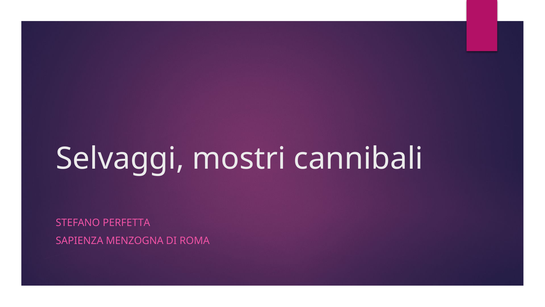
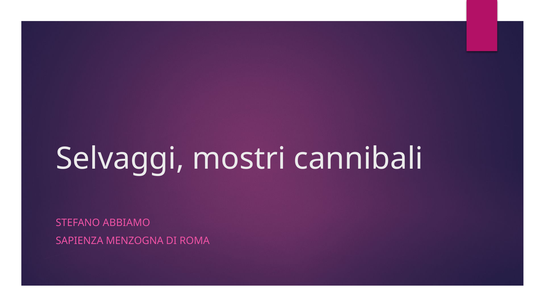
PERFETTA: PERFETTA -> ABBIAMO (126, 222)
